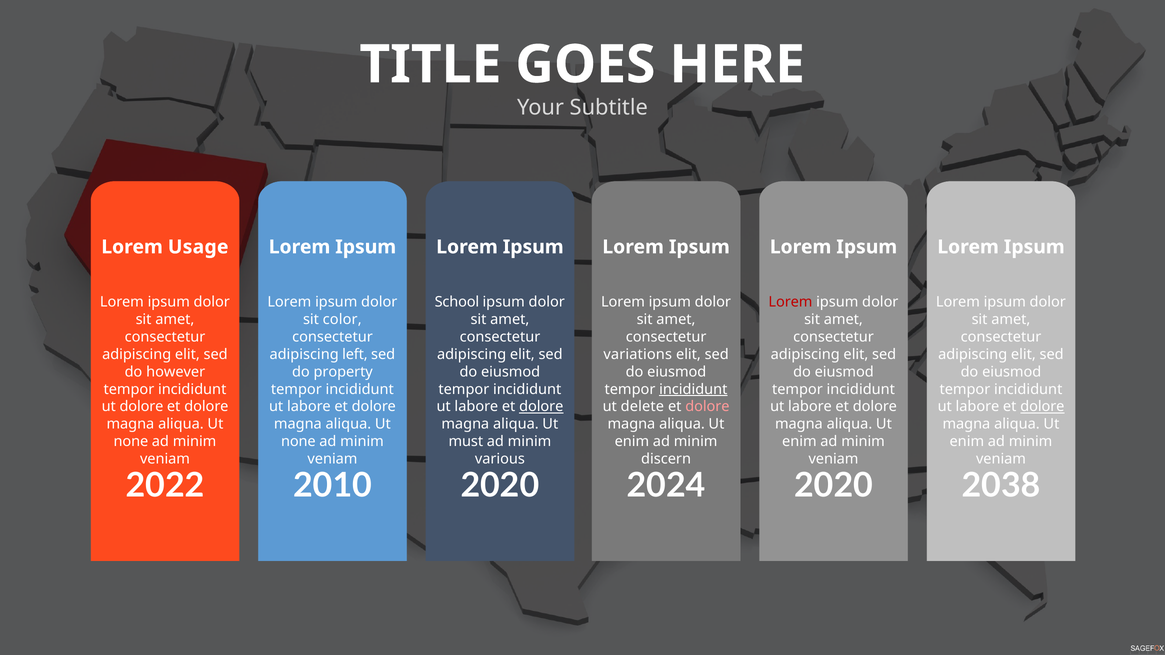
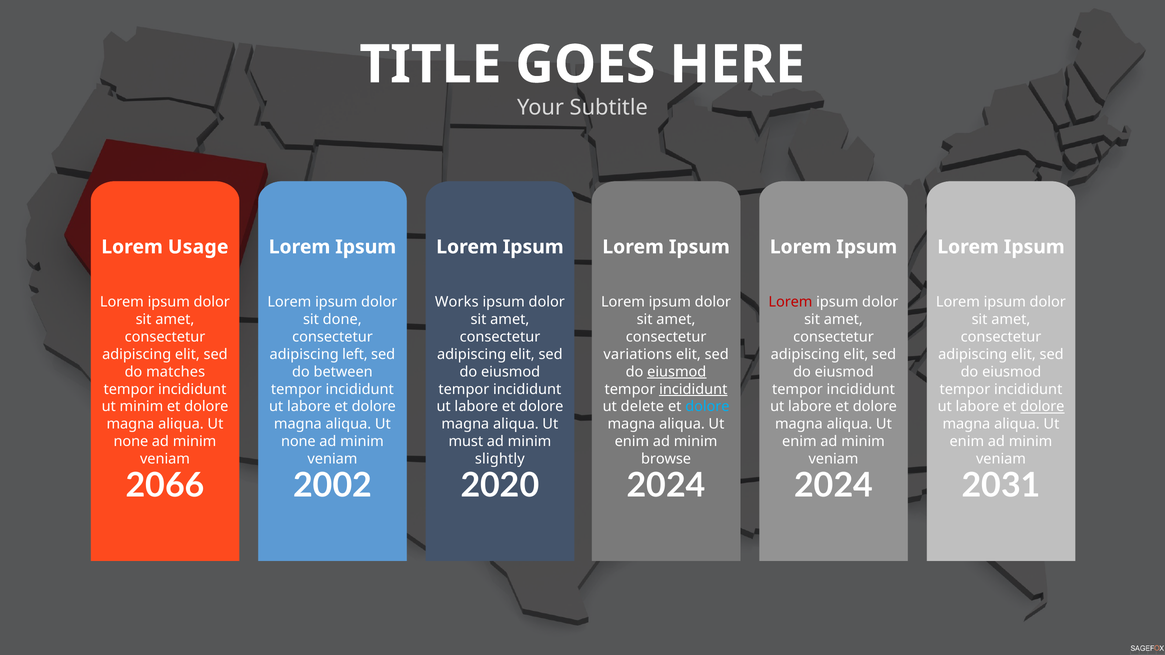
School: School -> Works (457, 302)
color: color -> done (342, 320)
however: however -> matches (176, 372)
property: property -> between (343, 372)
eiusmod underline: none -> present (677, 372)
ut dolore: dolore -> minim (141, 407)
dolore underline: present -> none (541, 407)
dolore colour: pink -> light blue (707, 407)
various: various -> slightly (500, 459)
discern: discern -> browse (666, 459)
2022: 2022 -> 2066 (165, 486)
2010: 2010 -> 2002 (333, 486)
2020: 2020 -> 2024 (834, 486)
2038: 2038 -> 2031 (1001, 486)
